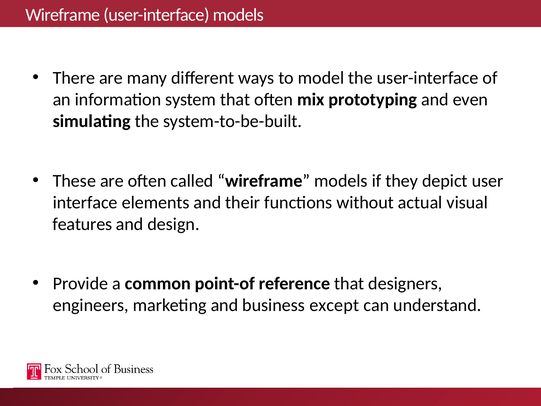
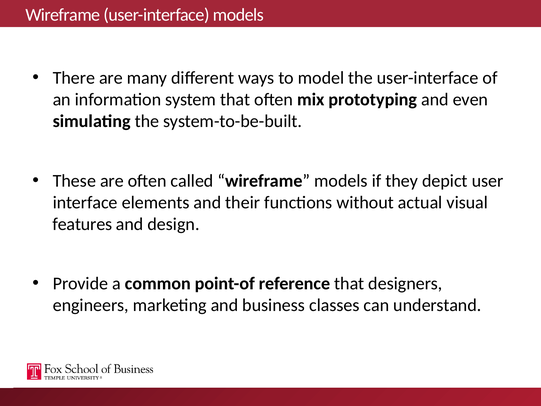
except: except -> classes (334, 305)
